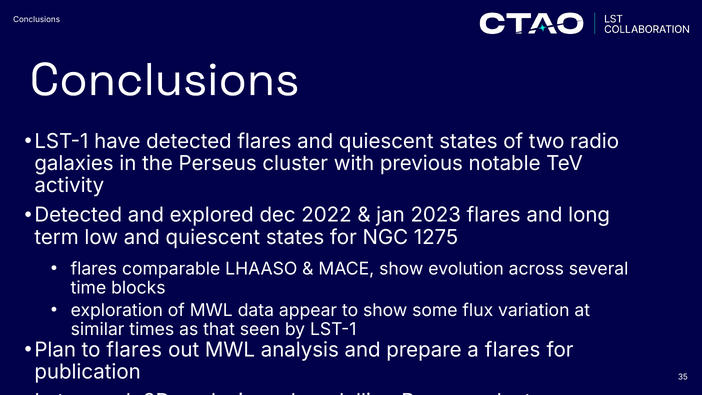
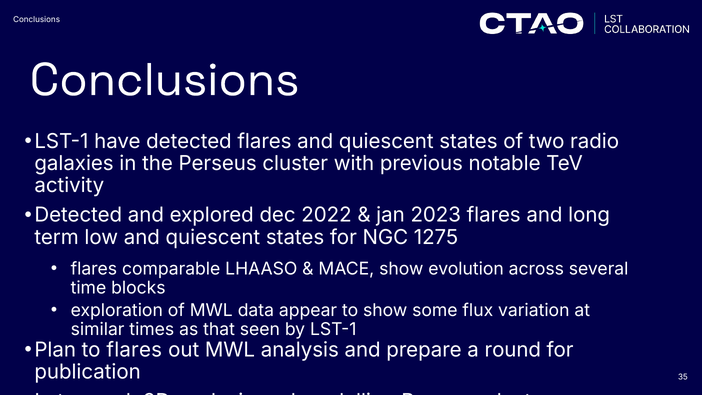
a flares: flares -> round (513, 350)
